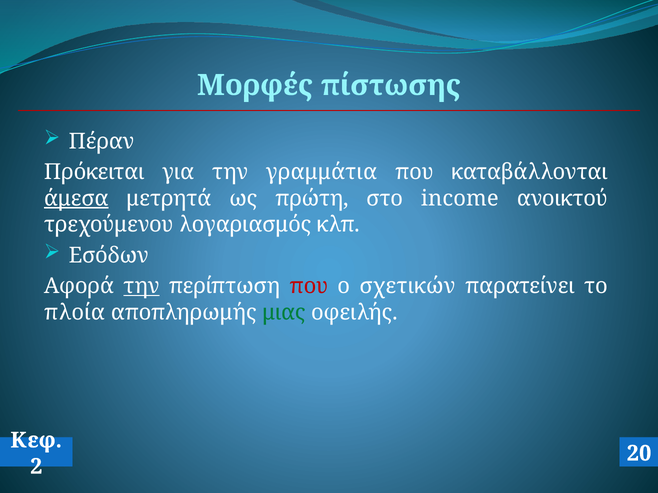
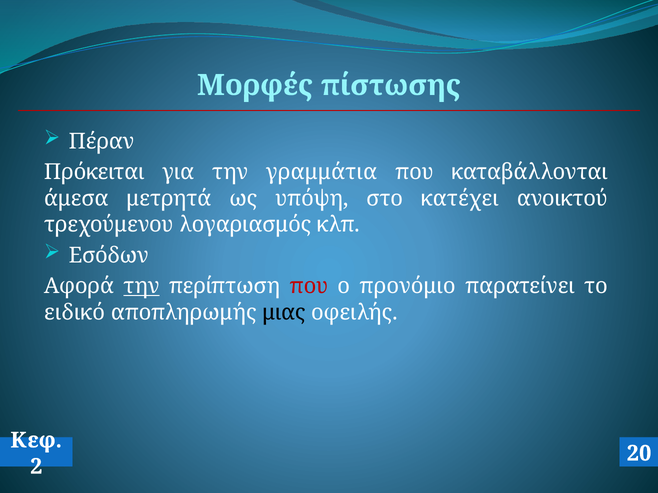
άμεσα underline: present -> none (76, 199)
πρώτη: πρώτη -> υπόψη (312, 199)
income: income -> κατέχει (460, 199)
σχετικών: σχετικών -> προνόμιο (408, 286)
πλοία: πλοία -> ειδικό (74, 313)
μιας colour: green -> black (284, 313)
